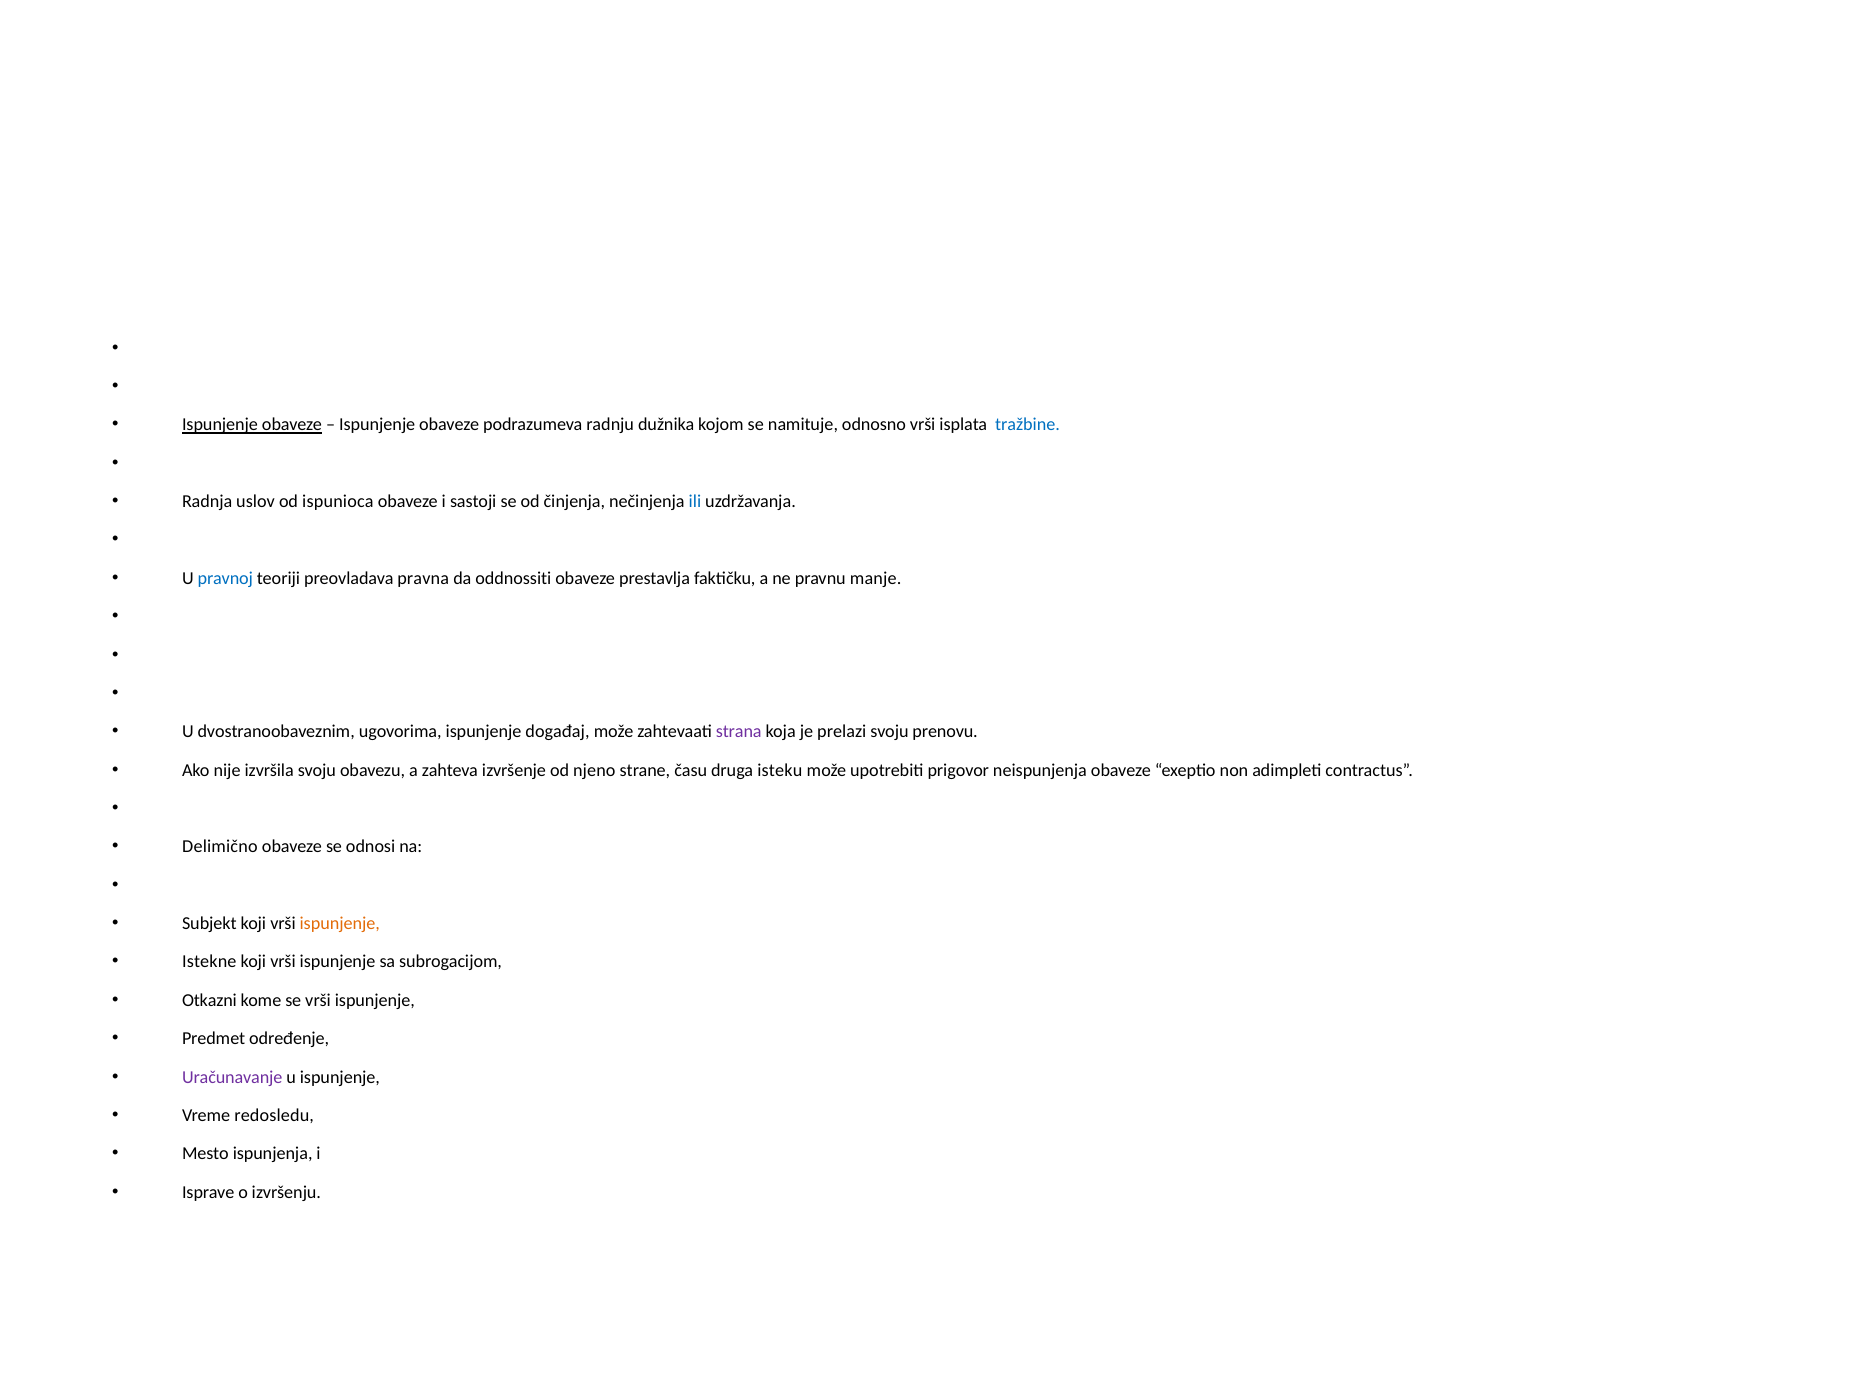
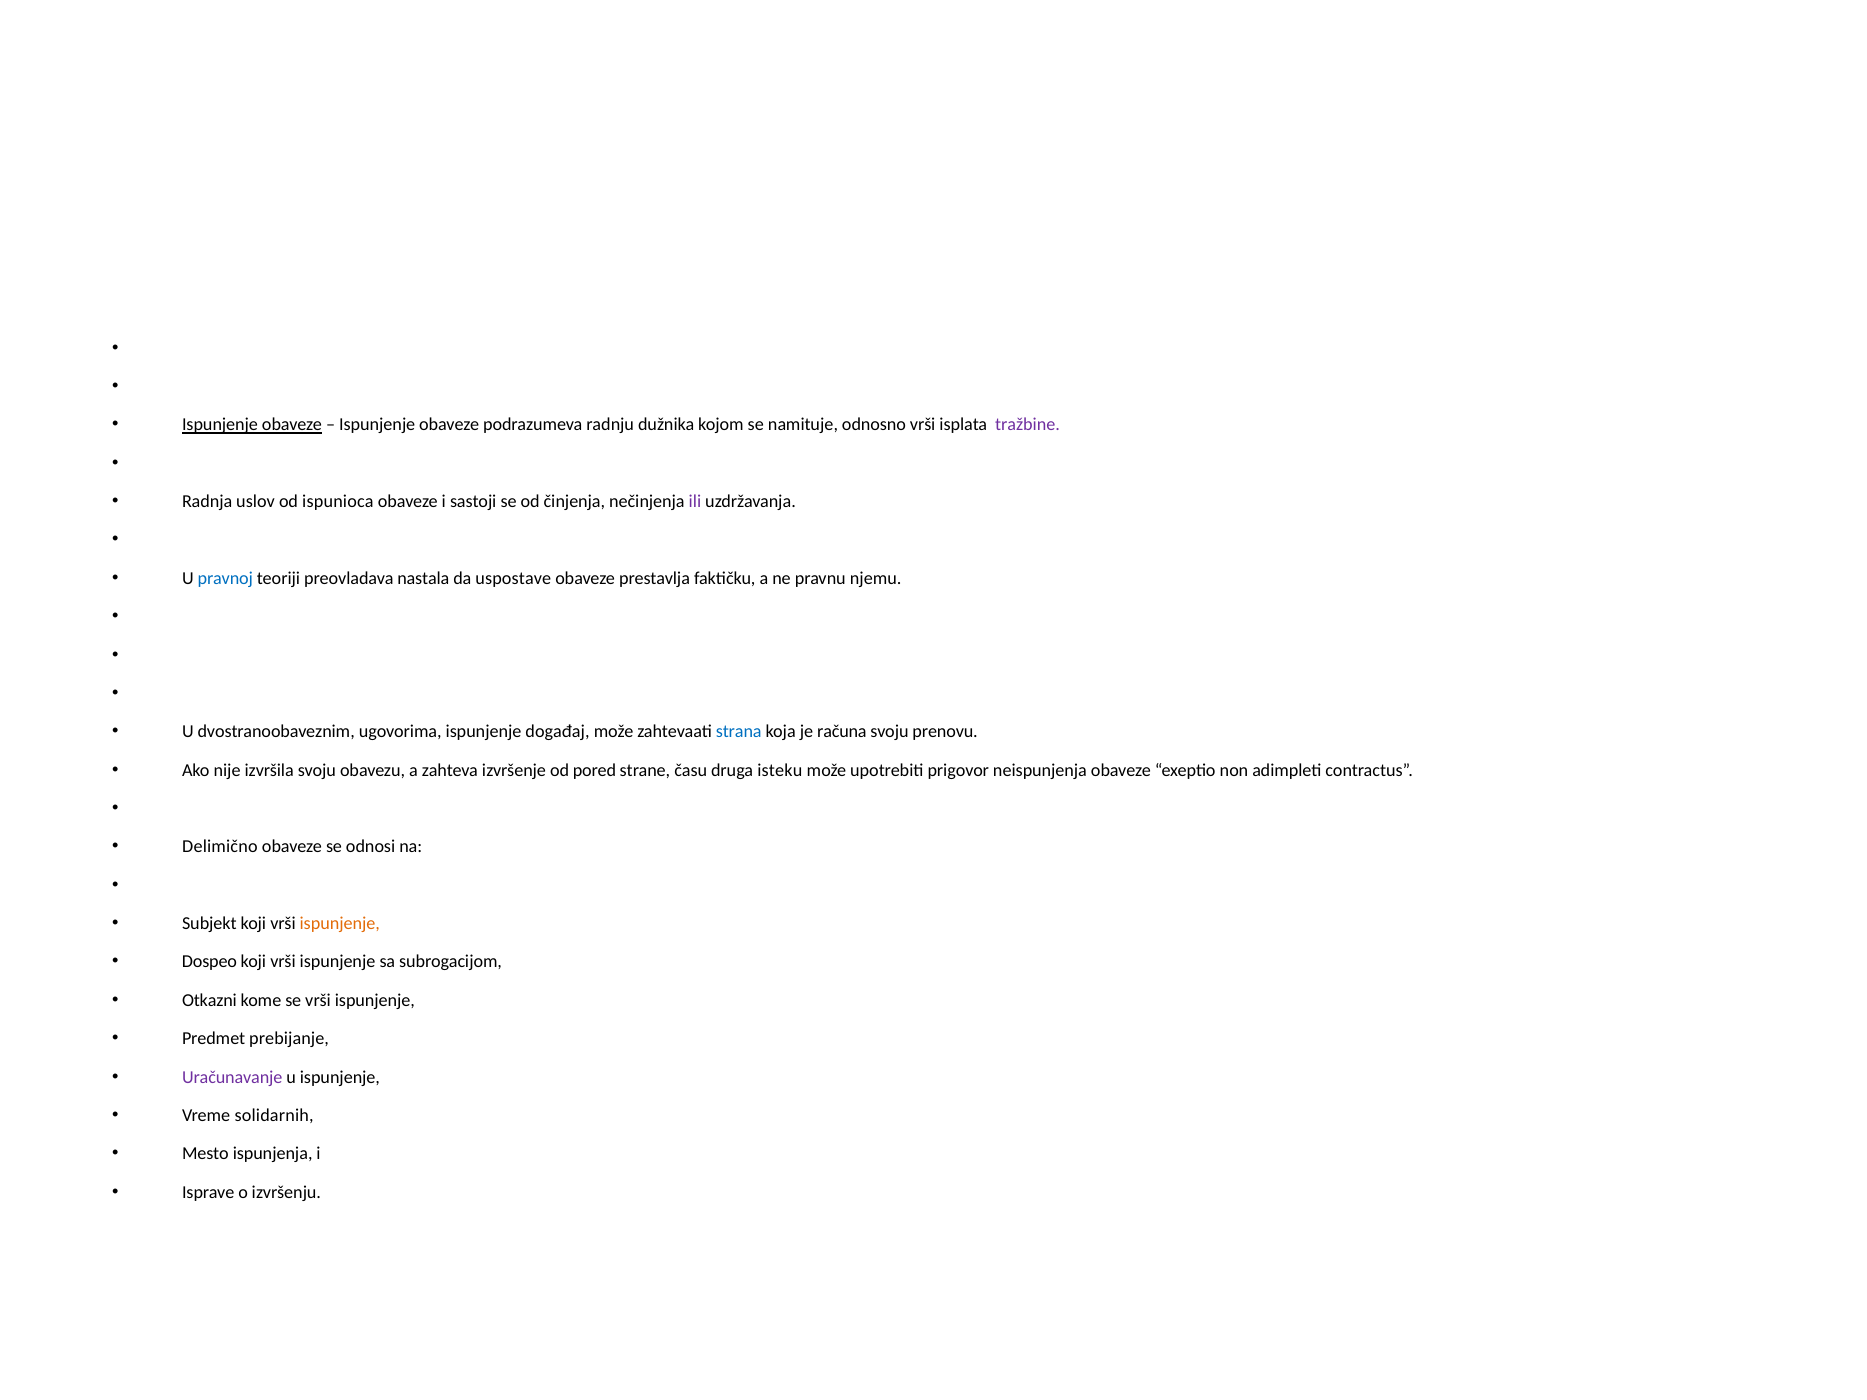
tražbine colour: blue -> purple (1028, 425)
ili colour: blue -> purple (695, 502)
pravna: pravna -> nastala (423, 578)
oddnossiti: oddnossiti -> uspostave (513, 578)
manje: manje -> njemu (876, 578)
strana colour: purple -> blue (739, 732)
prelazi: prelazi -> računa (842, 732)
njeno: njeno -> pored (594, 770)
Istekne: Istekne -> Dospeo (209, 962)
određenje: određenje -> prebijanje (289, 1039)
redosledu: redosledu -> solidarnih (274, 1116)
